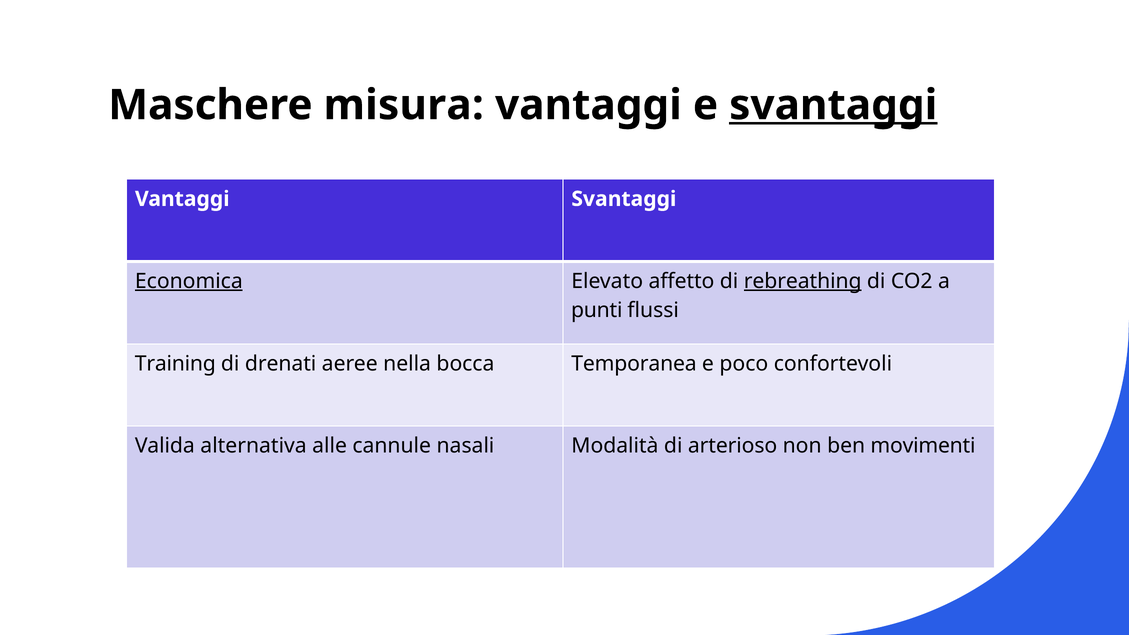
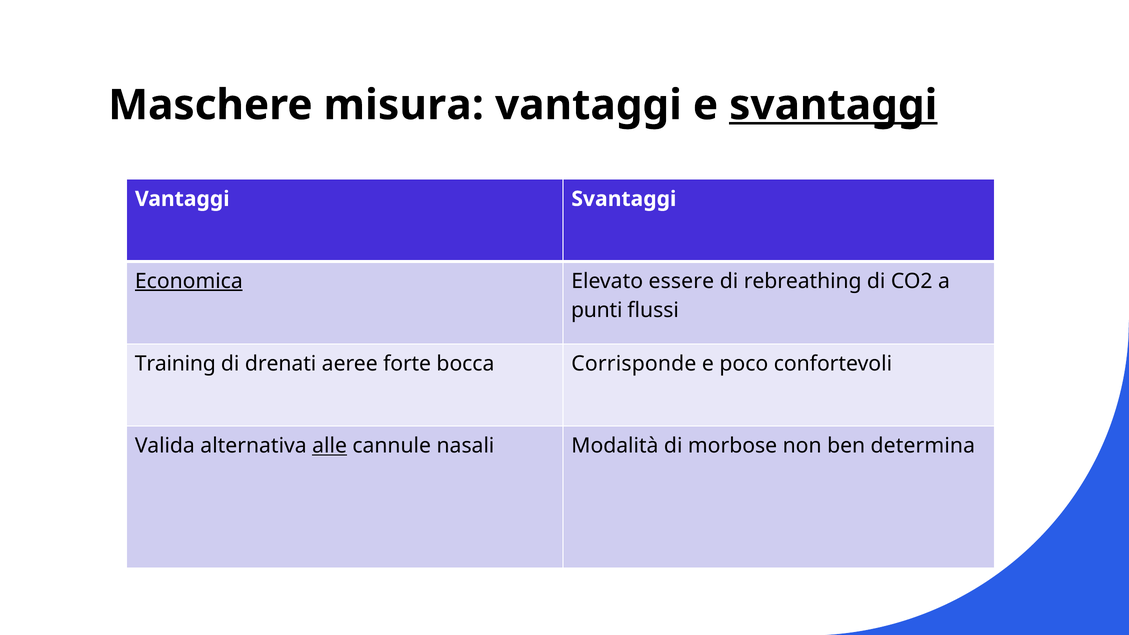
affetto: affetto -> essere (681, 281)
rebreathing underline: present -> none (803, 281)
nella: nella -> forte (407, 364)
Temporanea: Temporanea -> Corrisponde (634, 364)
alle underline: none -> present (330, 446)
arterioso: arterioso -> morbose (733, 446)
movimenti: movimenti -> determina (923, 446)
